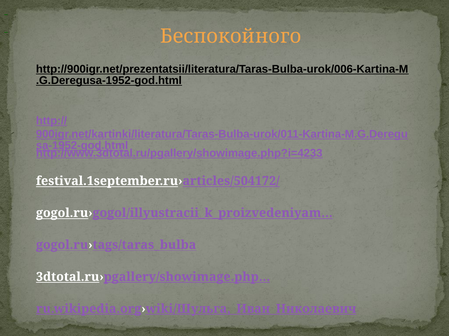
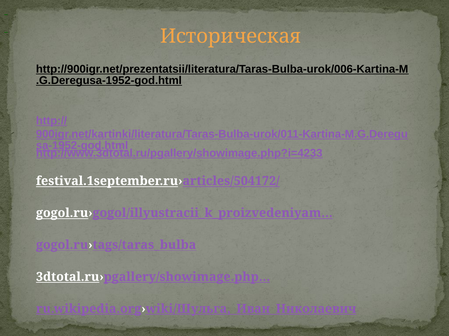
Беспокойного: Беспокойного -> Историческая (231, 36)
